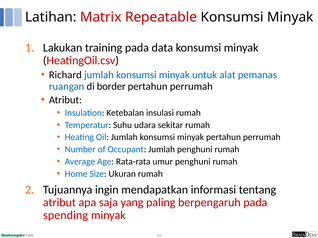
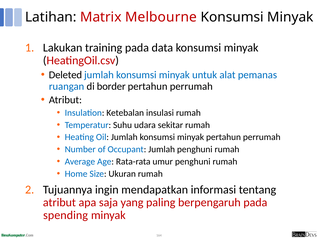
Repeatable: Repeatable -> Melbourne (161, 17)
Richard: Richard -> Deleted (65, 75)
